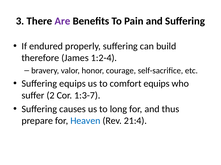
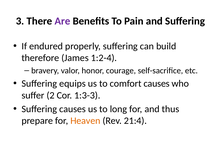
comfort equips: equips -> causes (157, 84)
1:3-7: 1:3-7 -> 1:3-3 (87, 96)
Heaven colour: blue -> orange (85, 121)
